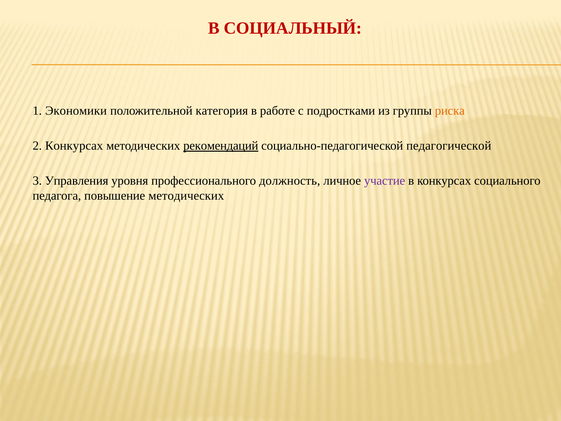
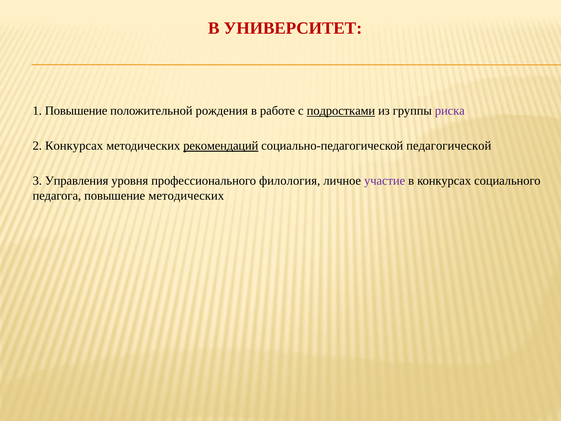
СОЦИАЛЬНЫЙ: СОЦИАЛЬНЫЙ -> УНИВЕРСИТЕТ (293, 28)
1 Экономики: Экономики -> Повышение (76, 111)
категория: категория -> рождения (222, 111)
подростками underline: none -> present (341, 111)
риска colour: orange -> purple (450, 111)
должность: должность -> филология (290, 181)
